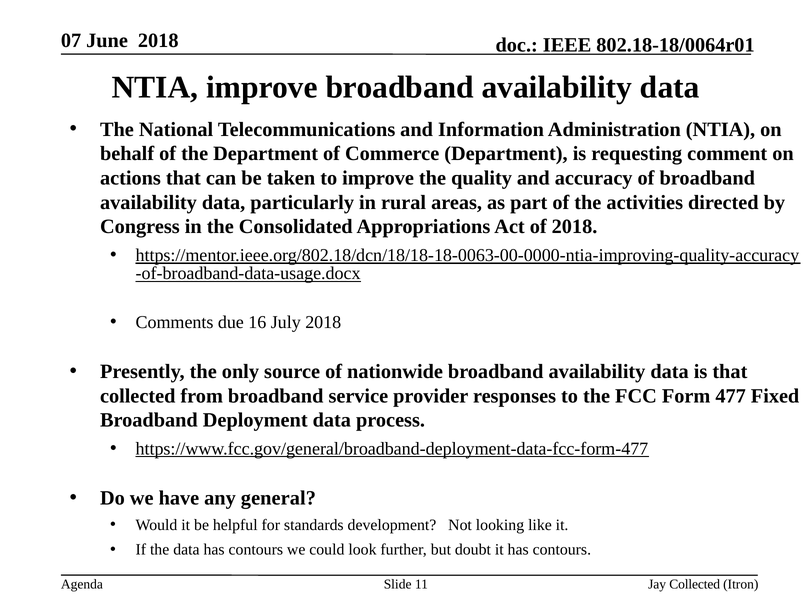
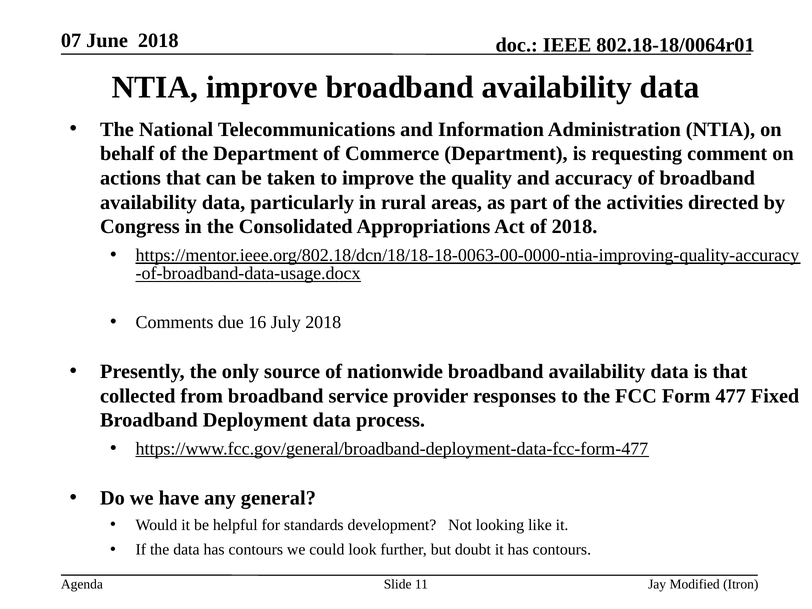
Jay Collected: Collected -> Modified (695, 584)
